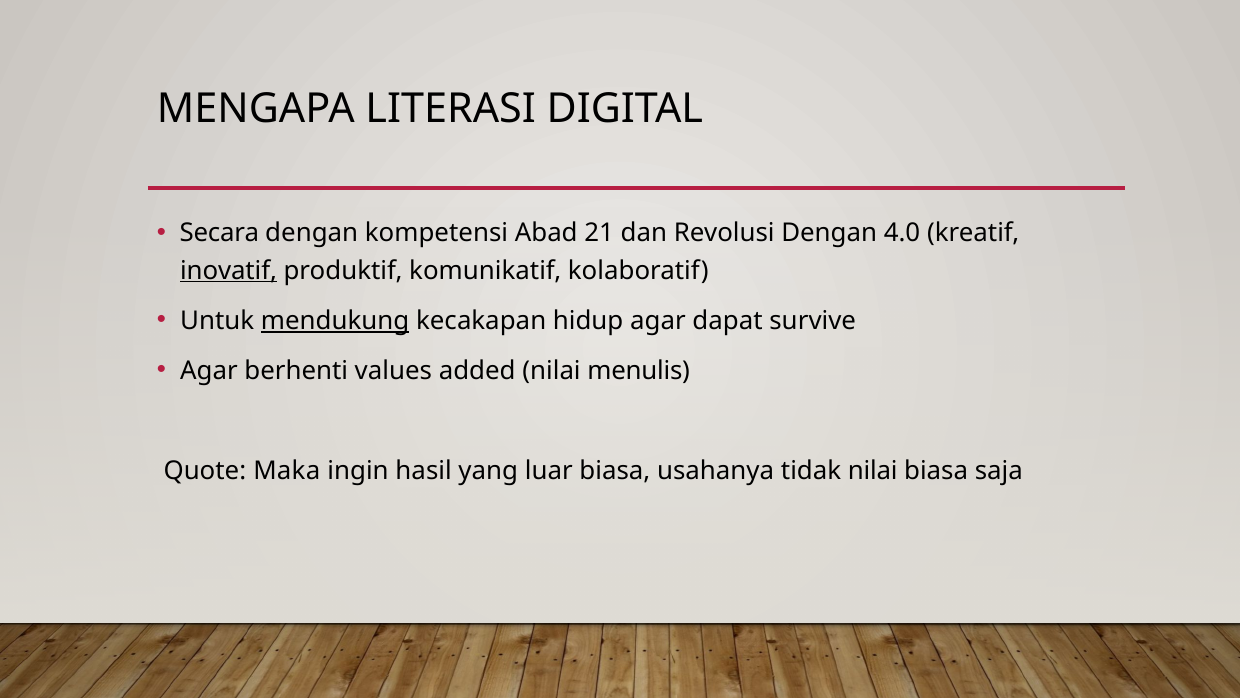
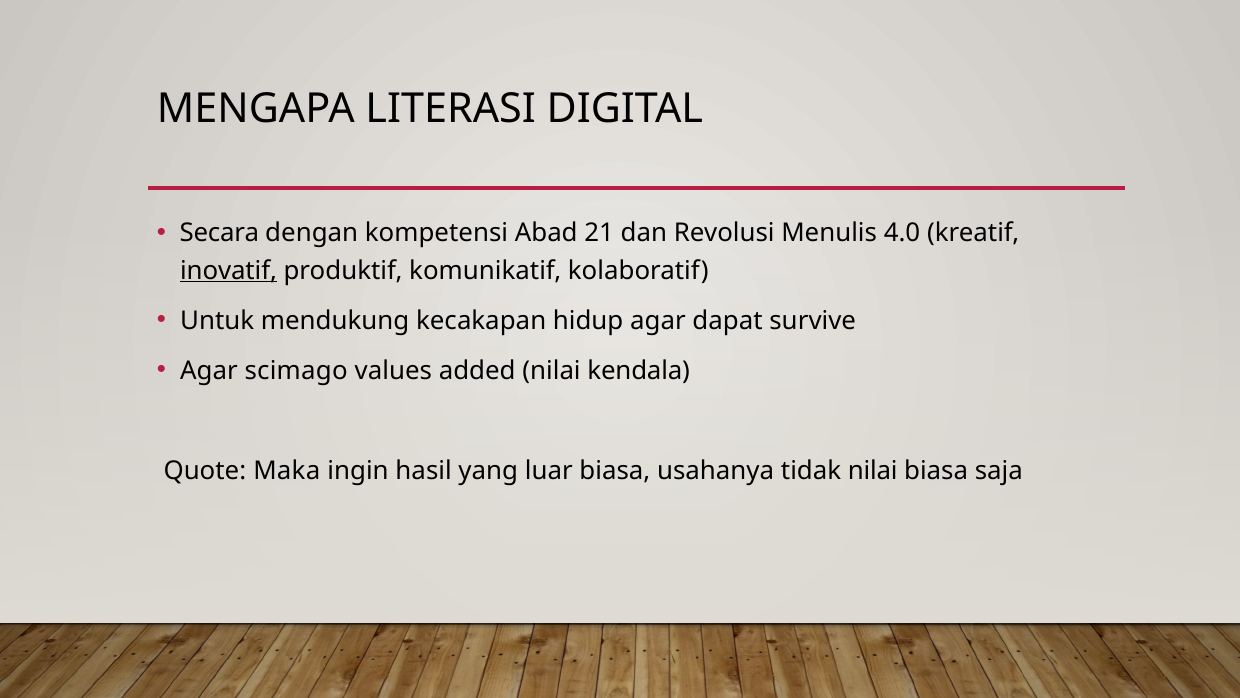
Revolusi Dengan: Dengan -> Menulis (829, 233)
mendukung underline: present -> none (335, 320)
berhenti: berhenti -> scimago (296, 371)
menulis: menulis -> kendala (639, 371)
